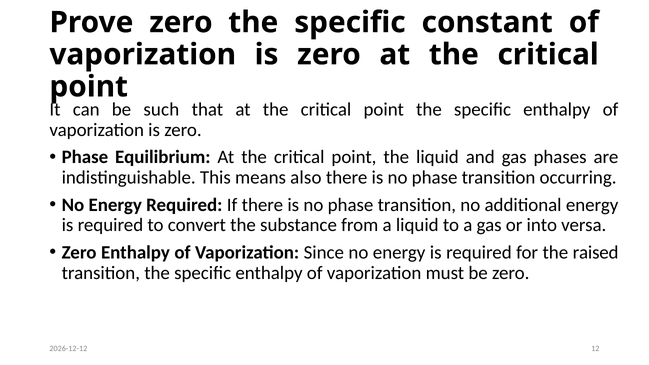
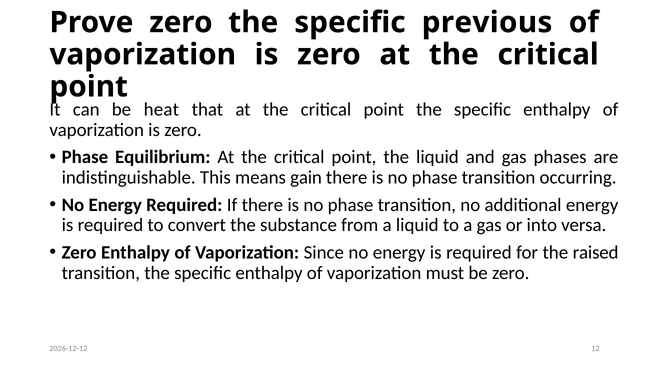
constant: constant -> previous (487, 22)
such: such -> heat (161, 110)
also: also -> gain (306, 178)
